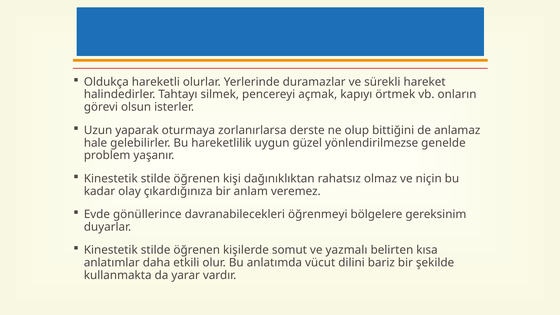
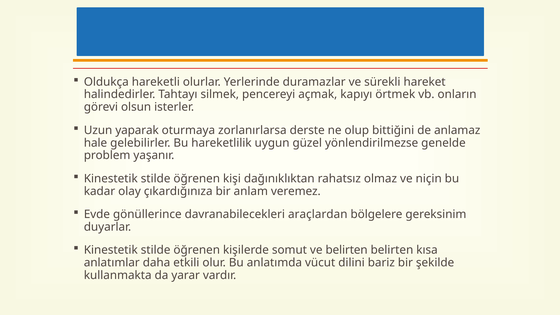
öğrenmeyi: öğrenmeyi -> araçlardan (318, 214)
ve yazmalı: yazmalı -> belirten (347, 250)
